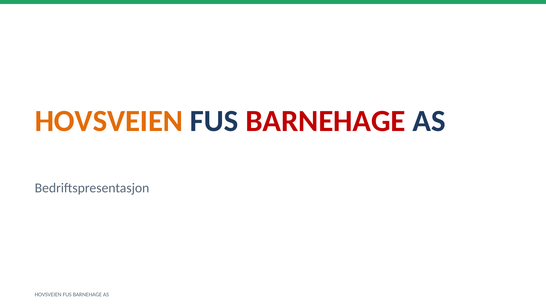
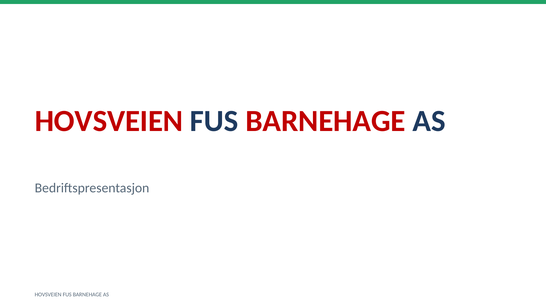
HOVSVEIEN colour: orange -> red (109, 121)
